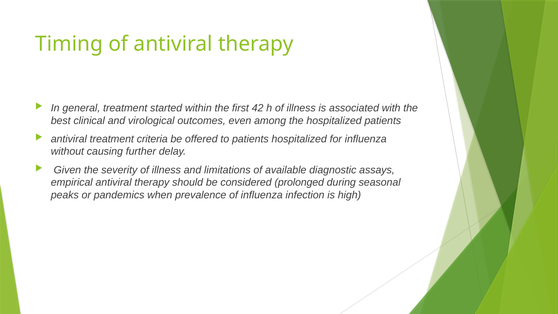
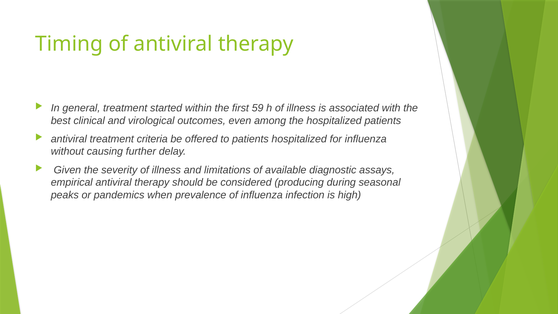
42: 42 -> 59 (258, 108)
prolonged: prolonged -> producing (299, 182)
